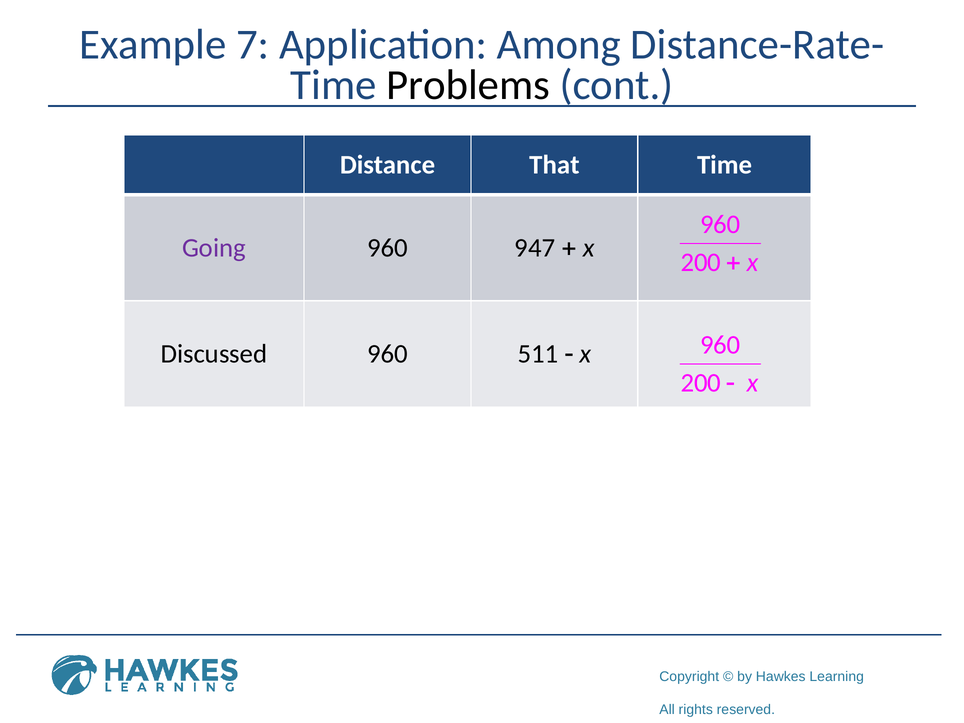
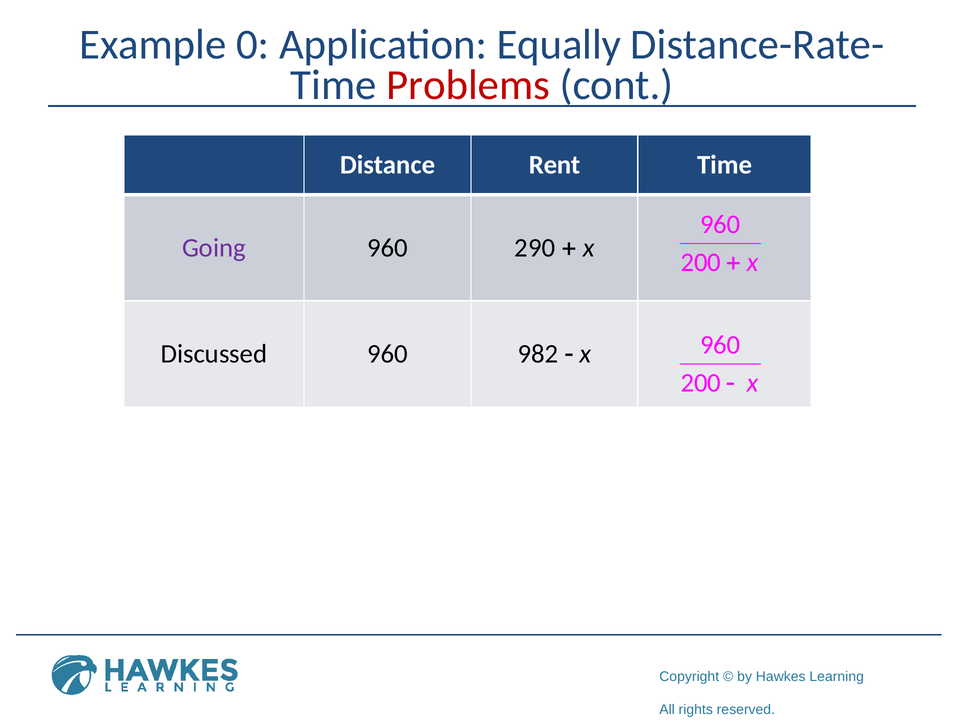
7: 7 -> 0 (253, 45)
Among: Among -> Equally (559, 45)
Problems colour: black -> red (468, 85)
That: That -> Rent (555, 165)
947: 947 -> 290 (535, 248)
511: 511 -> 982 (538, 354)
